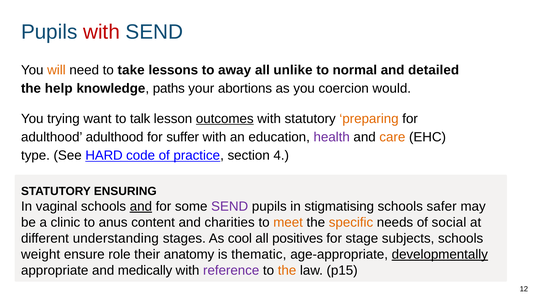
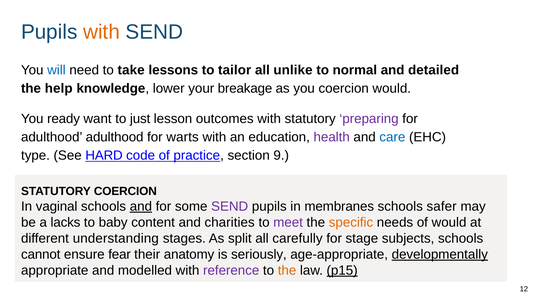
with colour: red -> orange (102, 32)
will colour: orange -> blue (56, 70)
away: away -> tailor (235, 70)
paths: paths -> lower (169, 88)
abortions: abortions -> breakage (245, 88)
trying: trying -> ready (64, 119)
talk: talk -> just (140, 119)
outcomes underline: present -> none (225, 119)
preparing colour: orange -> purple (369, 119)
suffer: suffer -> warts (183, 137)
care colour: orange -> blue (392, 137)
4: 4 -> 9 (281, 155)
STATUTORY ENSURING: ENSURING -> COERCION (125, 191)
stigmatising: stigmatising -> membranes (339, 206)
clinic: clinic -> lacks (65, 222)
anus: anus -> baby (113, 222)
meet colour: orange -> purple (288, 222)
of social: social -> would (449, 222)
cool: cool -> split (240, 238)
positives: positives -> carefully (297, 238)
weight: weight -> cannot (41, 254)
role: role -> fear (120, 254)
thematic: thematic -> seriously (259, 254)
medically: medically -> modelled (145, 270)
p15 underline: none -> present (342, 270)
